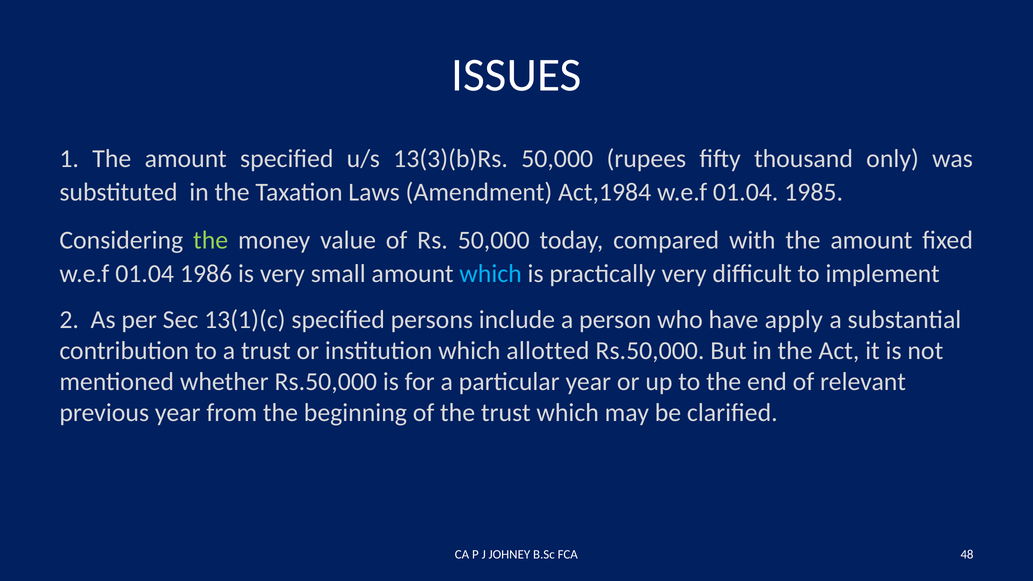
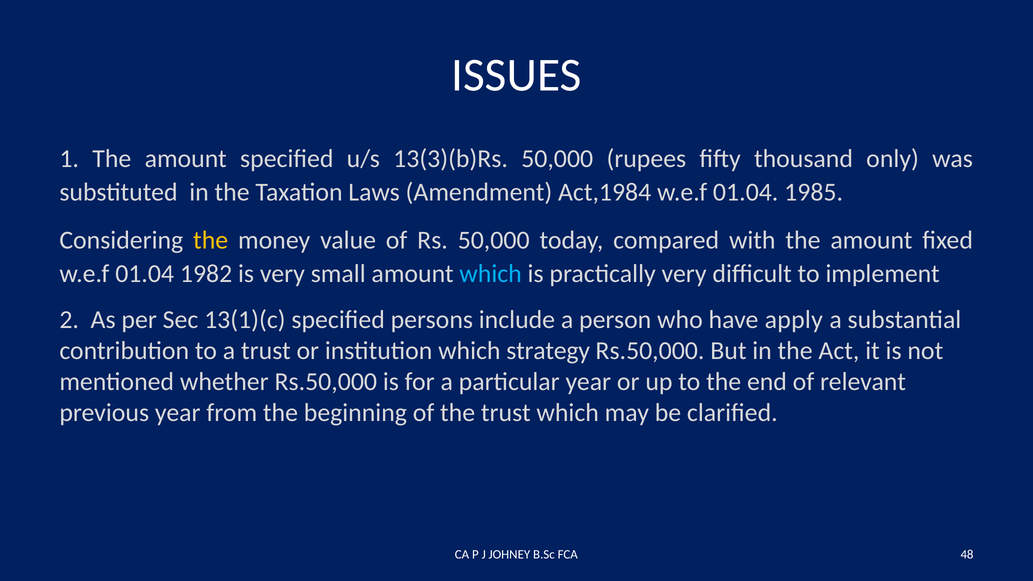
the colour: light green -> yellow (211, 240)
1986: 1986 -> 1982 (206, 274)
allotted: allotted -> strategy (548, 351)
